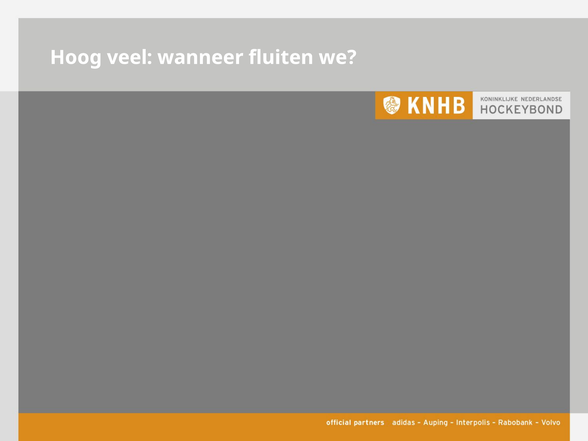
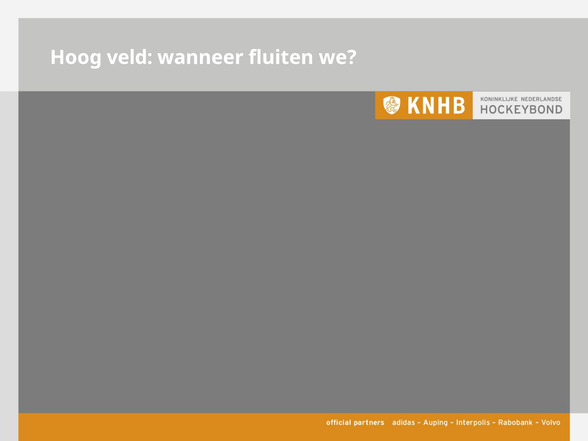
veel: veel -> veld (130, 57)
